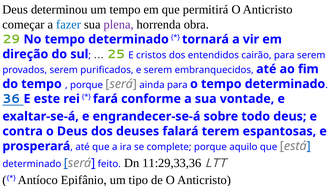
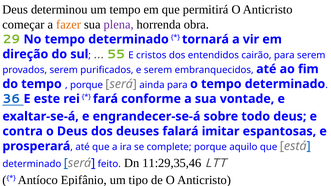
fazer colour: blue -> orange (69, 24)
25: 25 -> 55 (116, 54)
terem: terem -> imitar (221, 131)
11:29,33,36: 11:29,33,36 -> 11:29,35,46 (172, 163)
